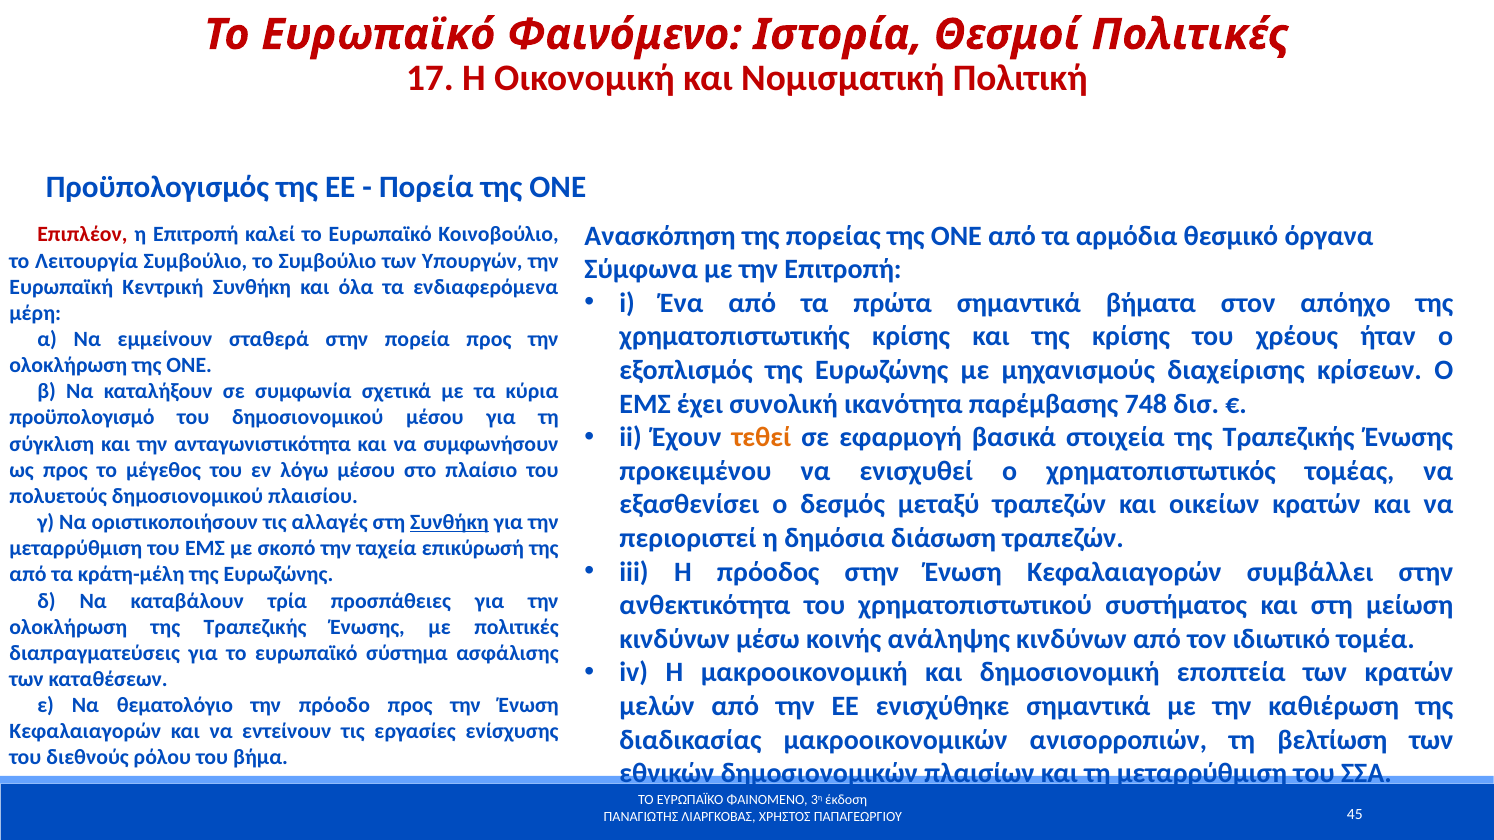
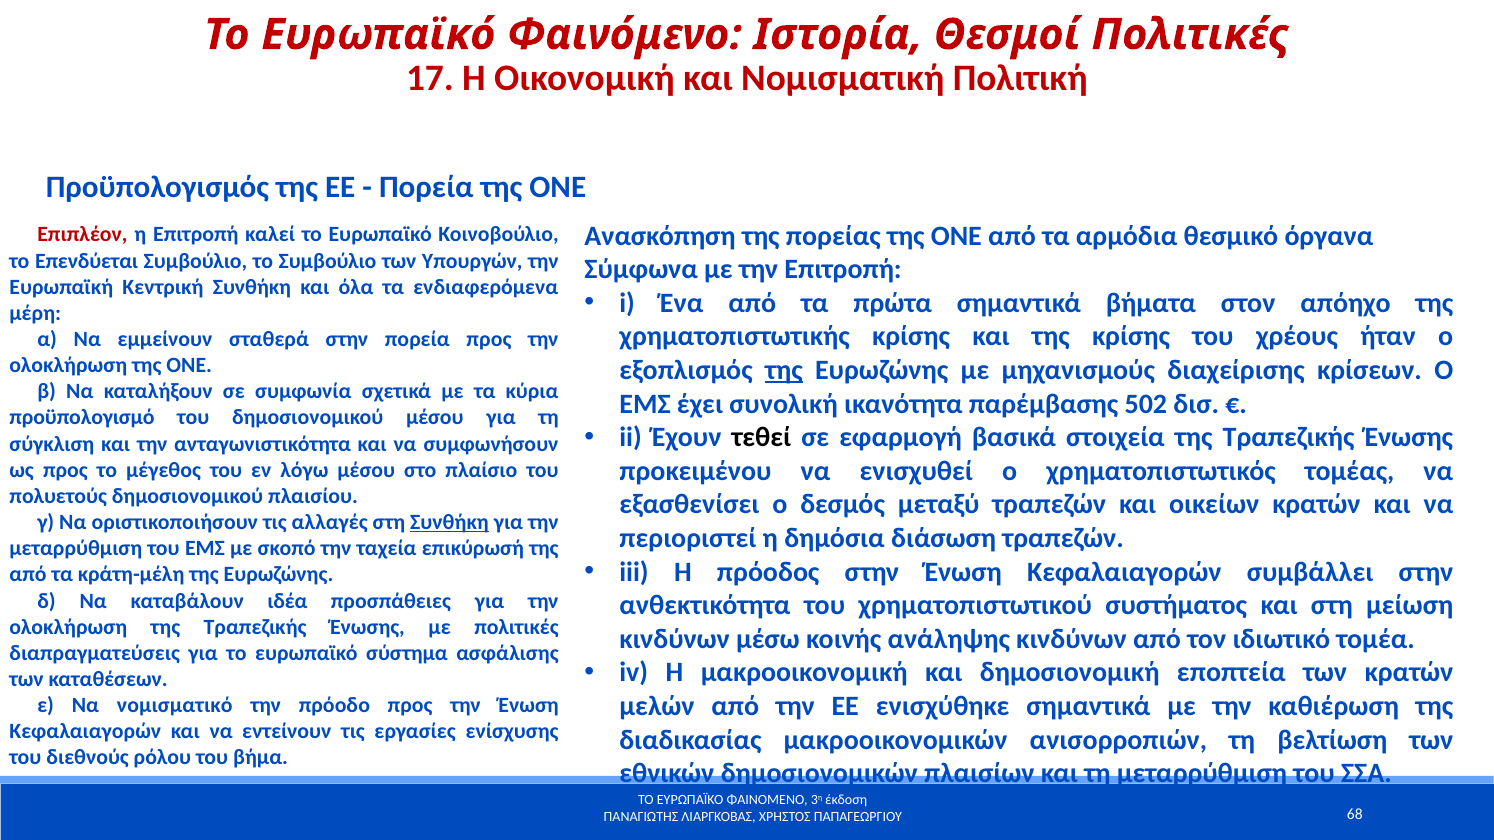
Λειτουργία: Λειτουργία -> Επενδύεται (87, 261)
της underline: none -> present (784, 370)
748: 748 -> 502 (1146, 404)
τεθεί colour: orange -> black (761, 438)
τρία: τρία -> ιδέα (287, 601)
θεματολόγιο: θεματολόγιο -> νομισματικό (175, 706)
45: 45 -> 68 (1355, 815)
